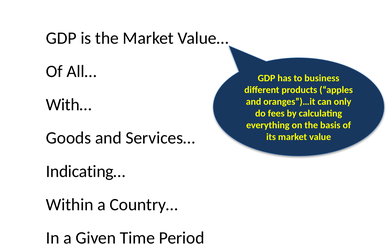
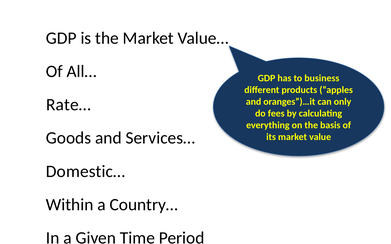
With…: With… -> Rate… (69, 105)
Indicating…: Indicating… -> Domestic… (86, 172)
